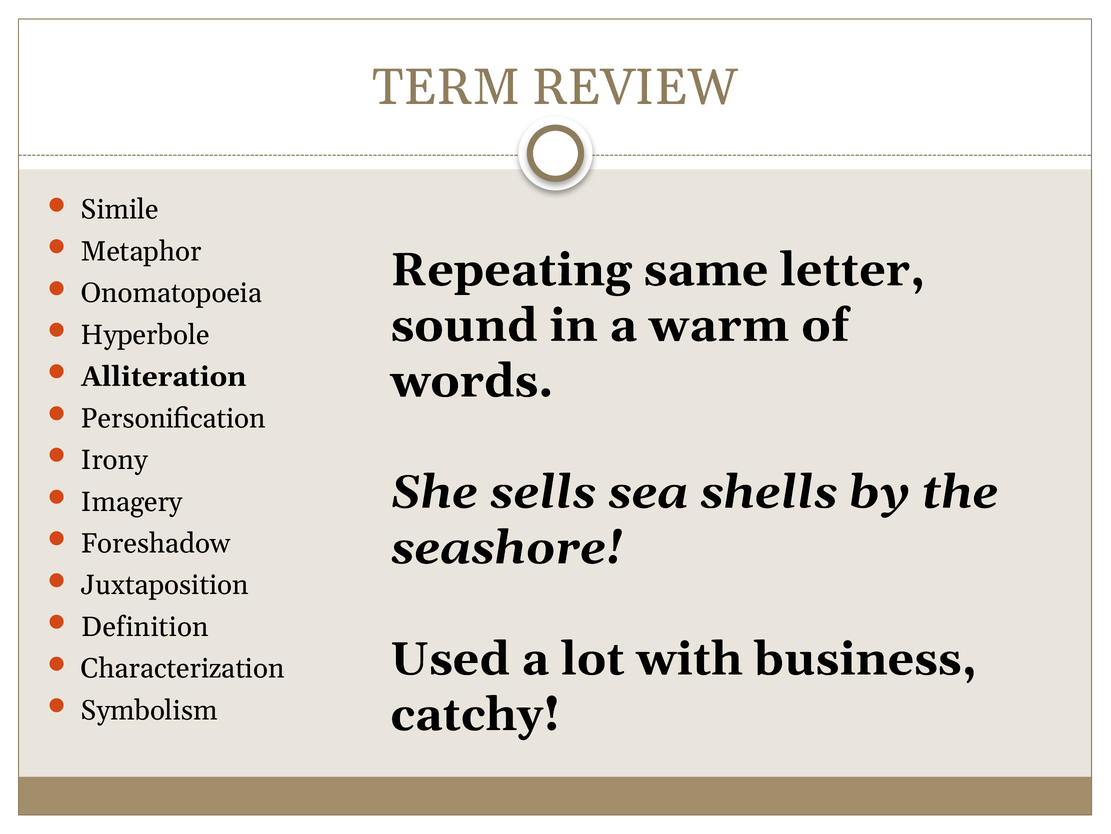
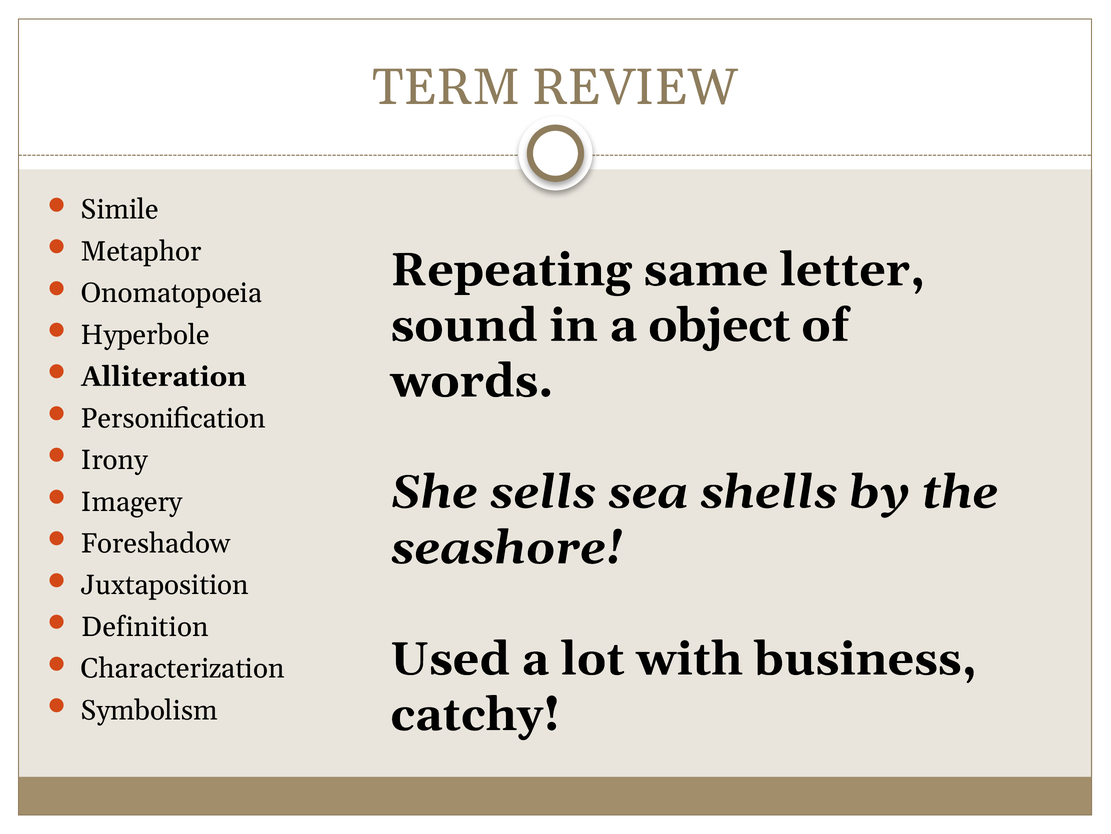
warm: warm -> object (719, 325)
